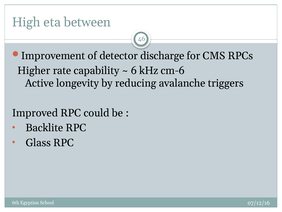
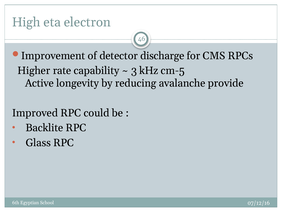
between: between -> electron (87, 22)
6: 6 -> 3 (134, 70)
cm-6: cm-6 -> cm-5 (173, 70)
triggers: triggers -> provide (226, 83)
